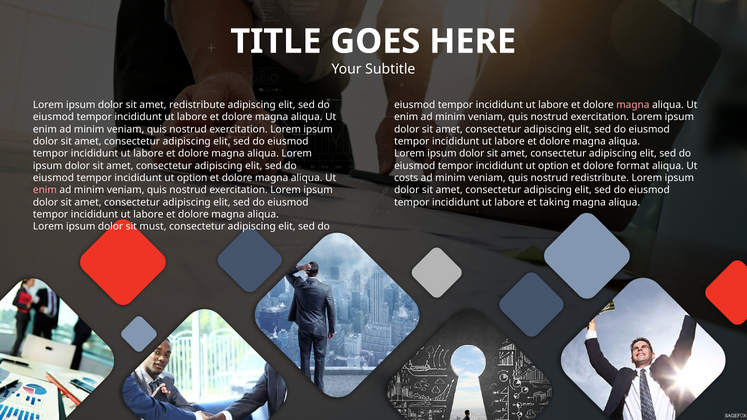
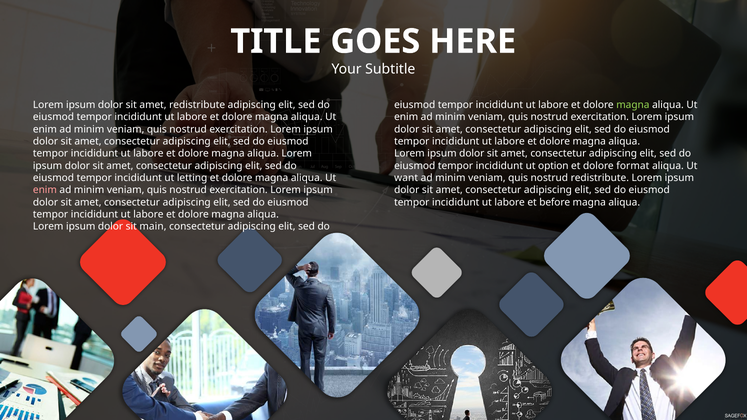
magna colour: pink -> light green (633, 105)
option: option -> letting (192, 178)
costs: costs -> want (406, 178)
taking: taking -> before (555, 202)
must: must -> main (153, 227)
